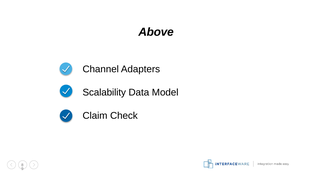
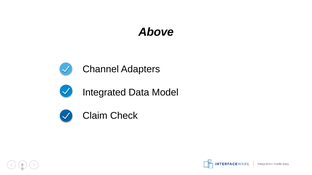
Scalability: Scalability -> Integrated (104, 93)
